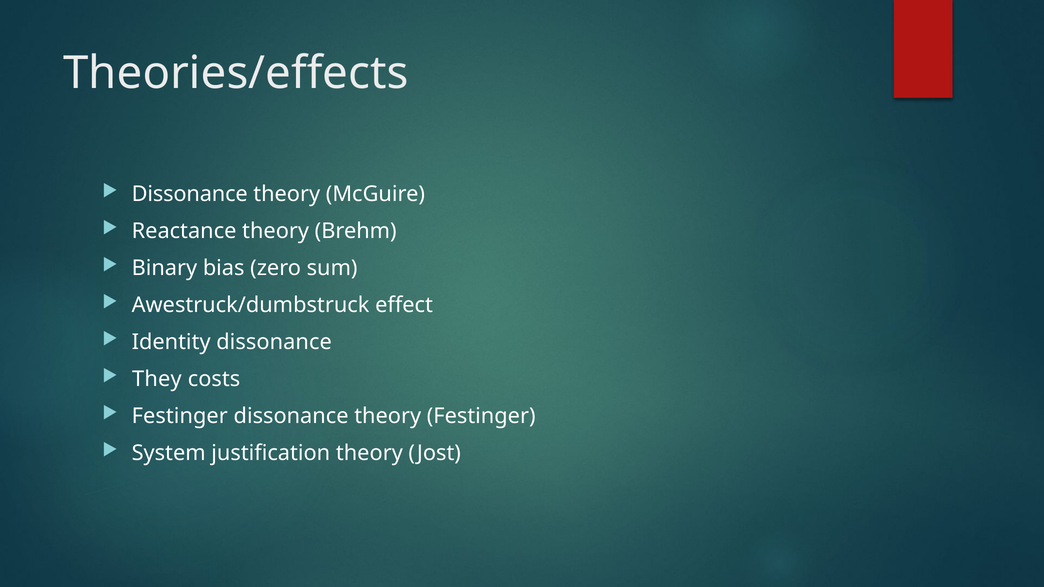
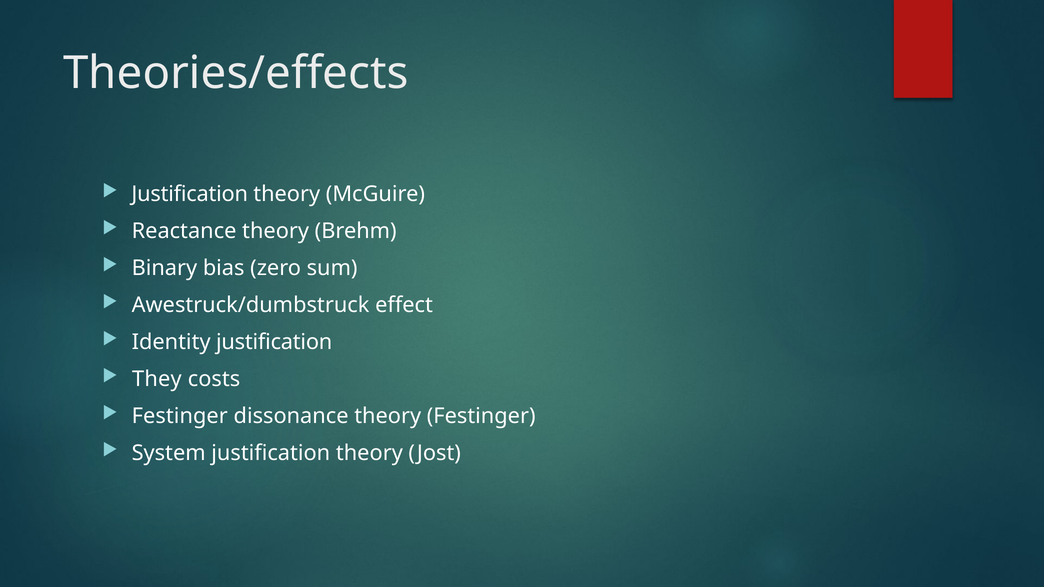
Dissonance: Dissonance -> Justification (190, 194)
Identity dissonance: dissonance -> justification (274, 342)
